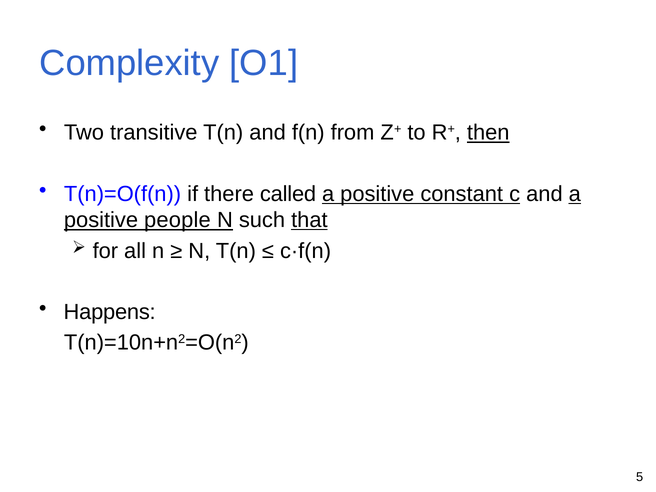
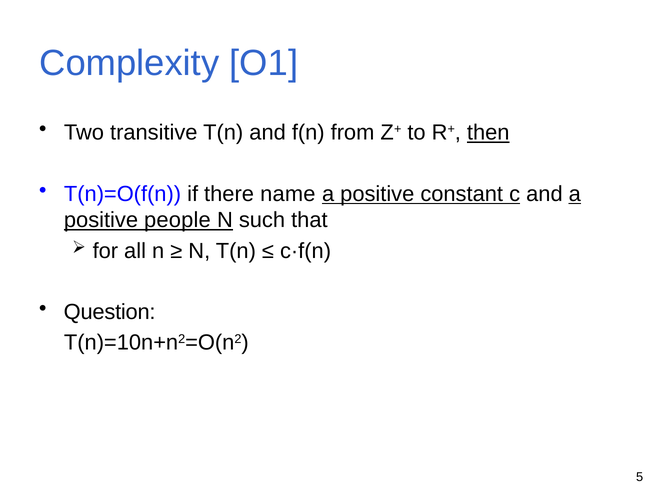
called: called -> name (288, 194)
that underline: present -> none (309, 220)
Happens: Happens -> Question (110, 312)
